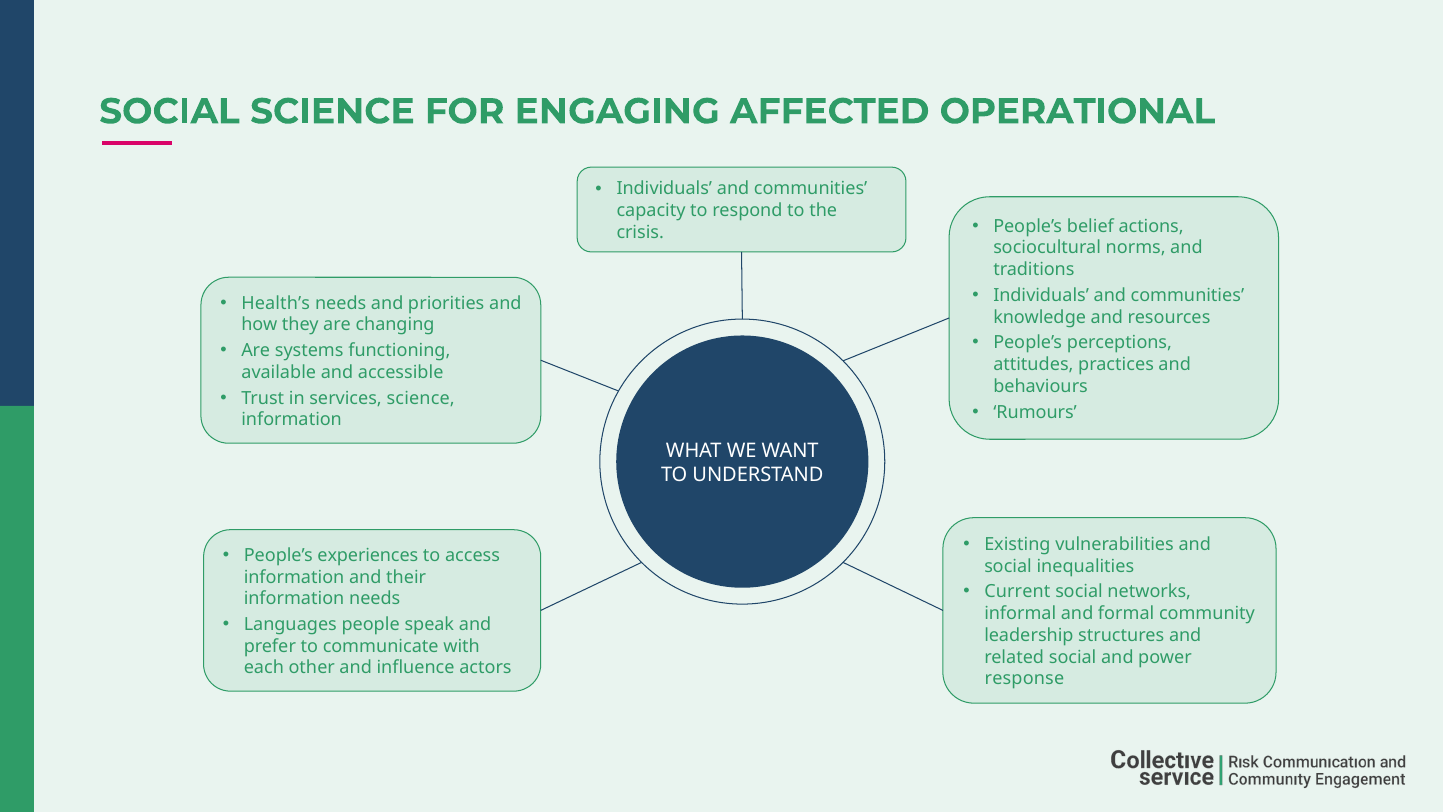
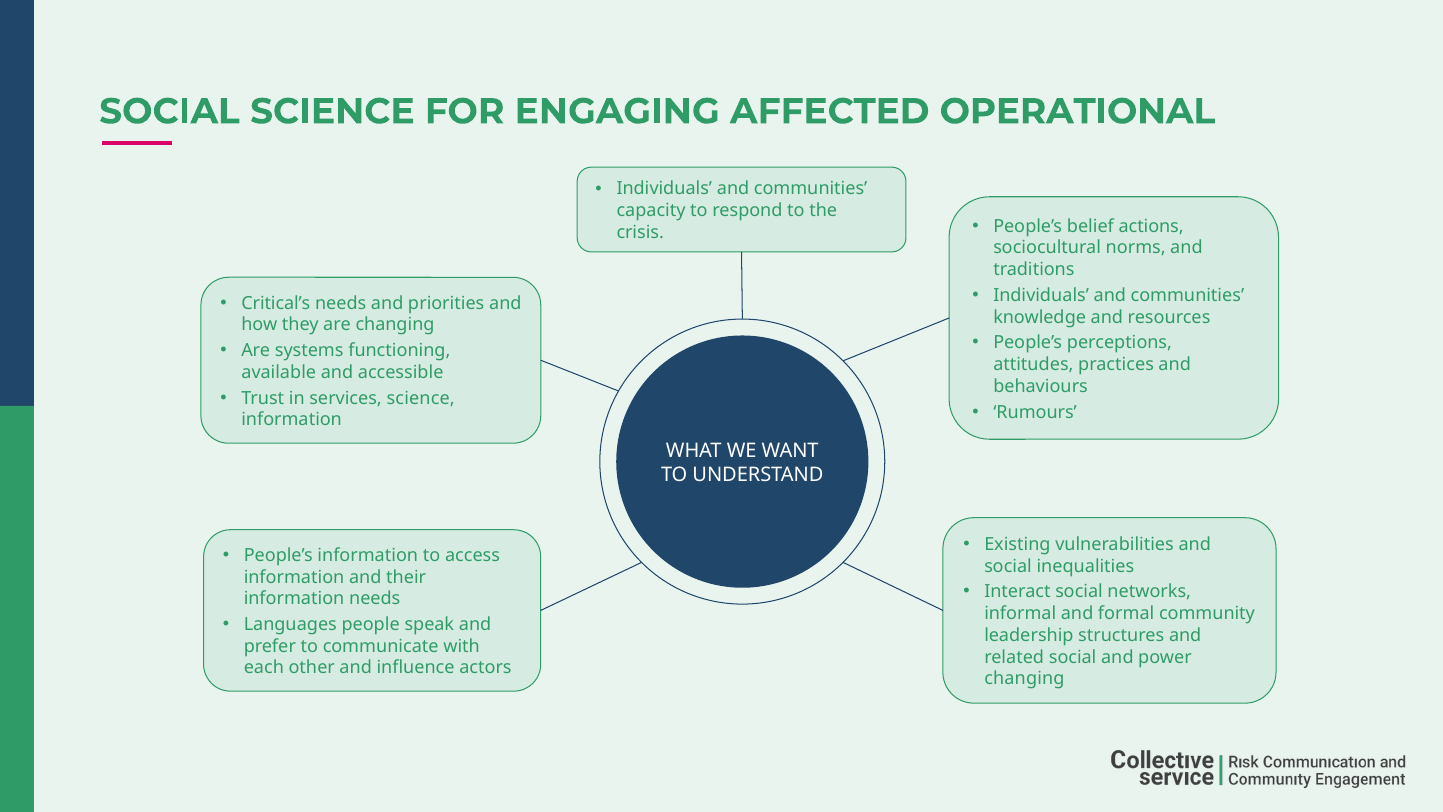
Health’s: Health’s -> Critical’s (276, 303)
People’s experiences: experiences -> information (368, 555)
Current: Current -> Interact (1017, 592)
response: response -> changing (1024, 679)
